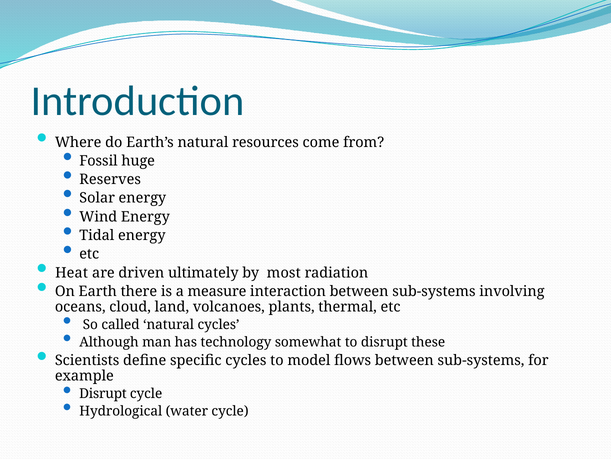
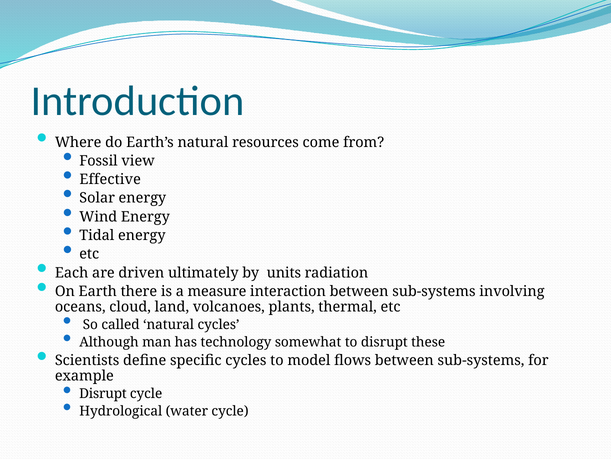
huge: huge -> view (138, 161)
Reserves: Reserves -> Effective (110, 179)
Heat: Heat -> Each (72, 272)
most: most -> units (284, 272)
